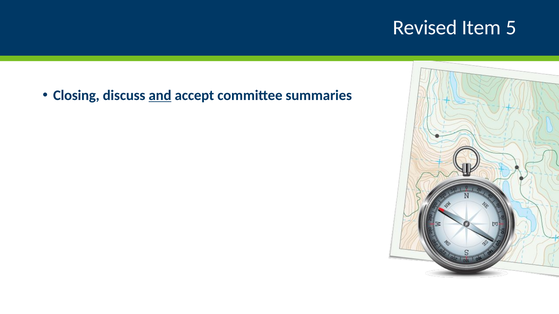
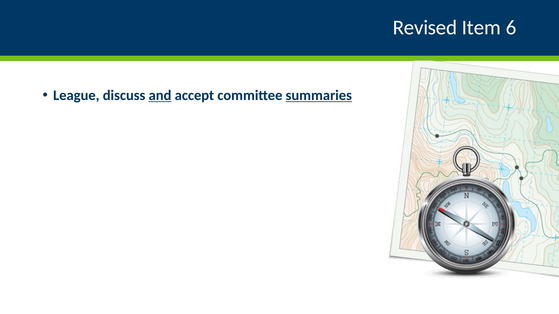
5: 5 -> 6 (511, 28)
Closing: Closing -> League (76, 96)
summaries underline: none -> present (319, 96)
